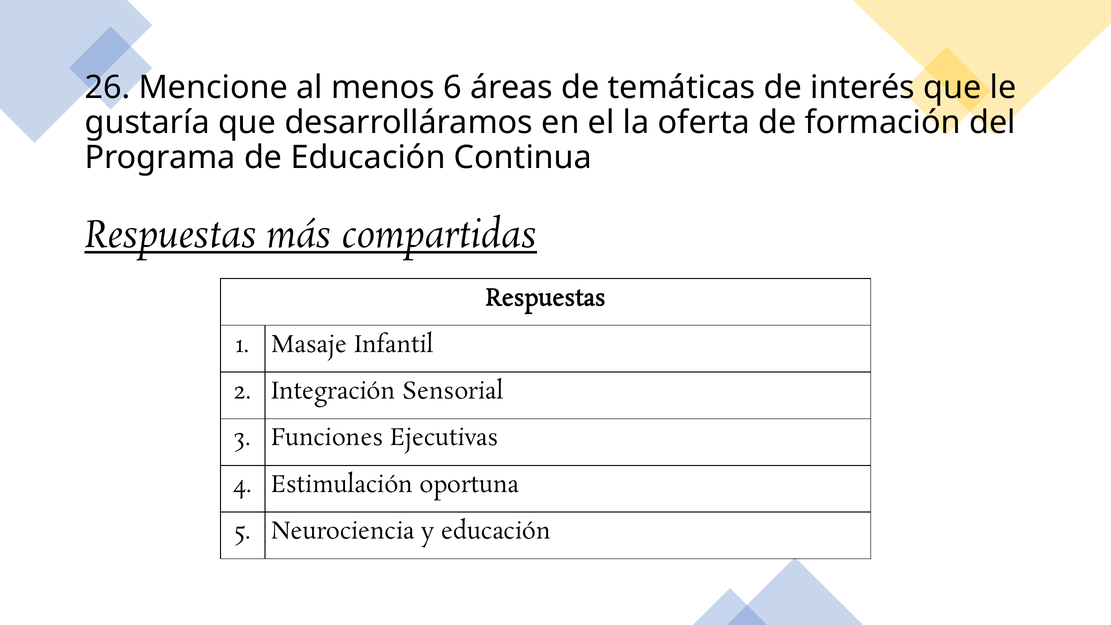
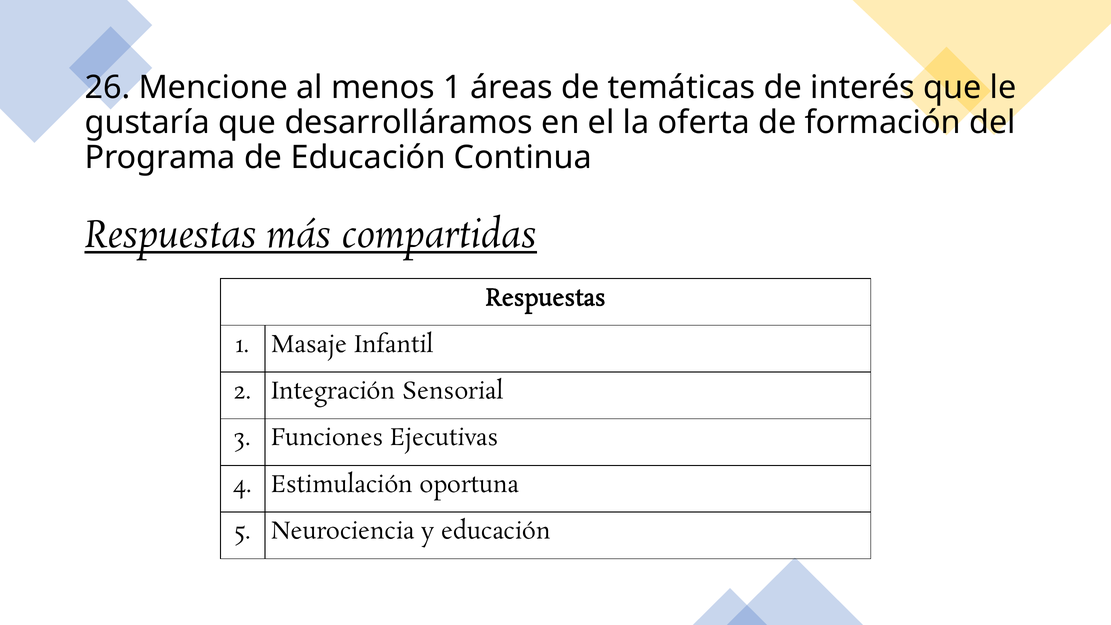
menos 6: 6 -> 1 (452, 88)
